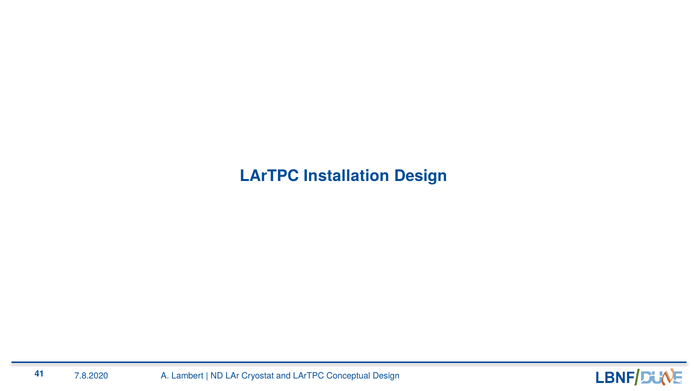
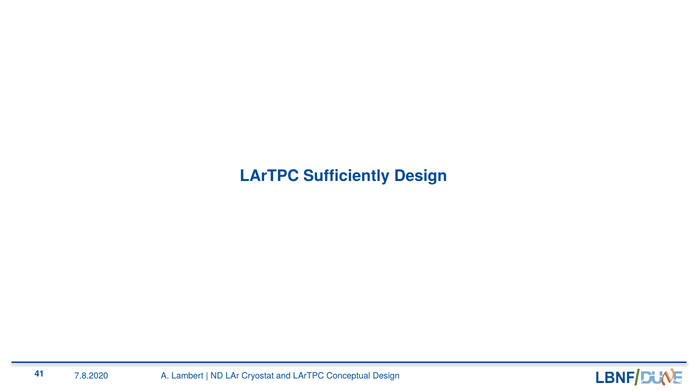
Installation: Installation -> Sufficiently (346, 176)
